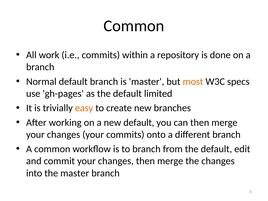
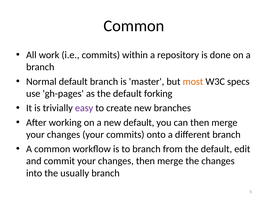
limited: limited -> forking (158, 94)
easy colour: orange -> purple (84, 108)
the master: master -> usually (75, 173)
